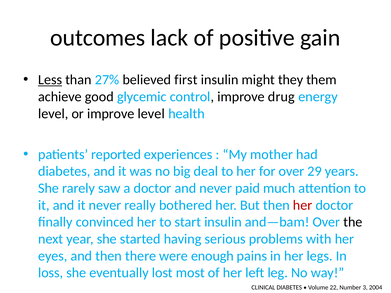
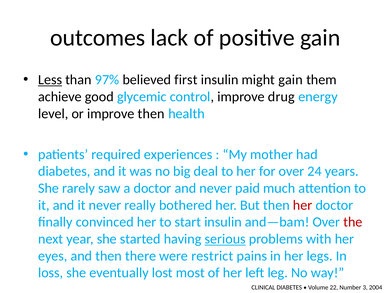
27%: 27% -> 97% (107, 80)
might they: they -> gain (290, 80)
improve level: level -> then (151, 114)
reported: reported -> required (116, 155)
29: 29 -> 24 (315, 171)
the colour: black -> red (353, 222)
serious underline: none -> present (225, 239)
enough: enough -> restrict (212, 256)
